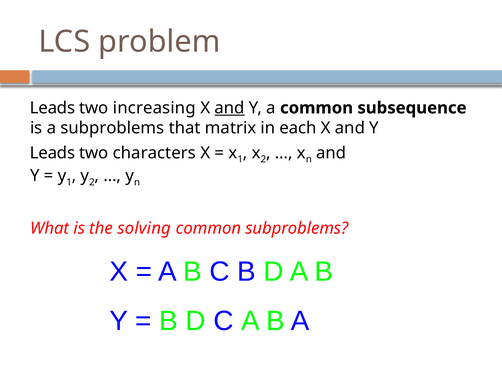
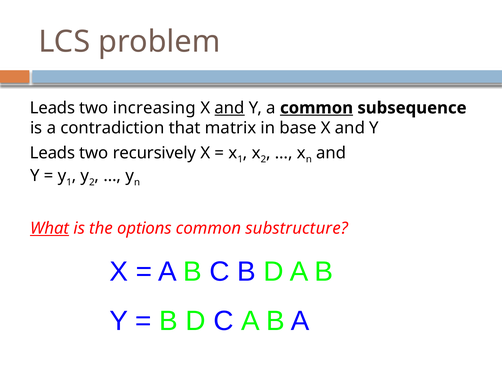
common underline: none -> present (317, 108)
a subproblems: subproblems -> contradiction (112, 128)
each: each -> base (298, 128)
characters: characters -> recursively (154, 153)
What underline: none -> present (50, 229)
solving: solving -> options (144, 229)
common subproblems: subproblems -> substructure (297, 229)
